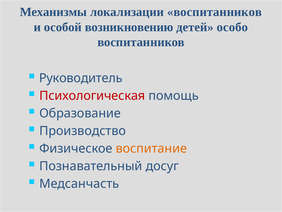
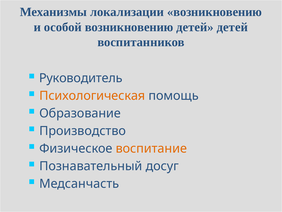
локализации воспитанников: воспитанников -> возникновению (215, 12)
детей особо: особо -> детей (232, 27)
Психологическая colour: red -> orange (92, 96)
